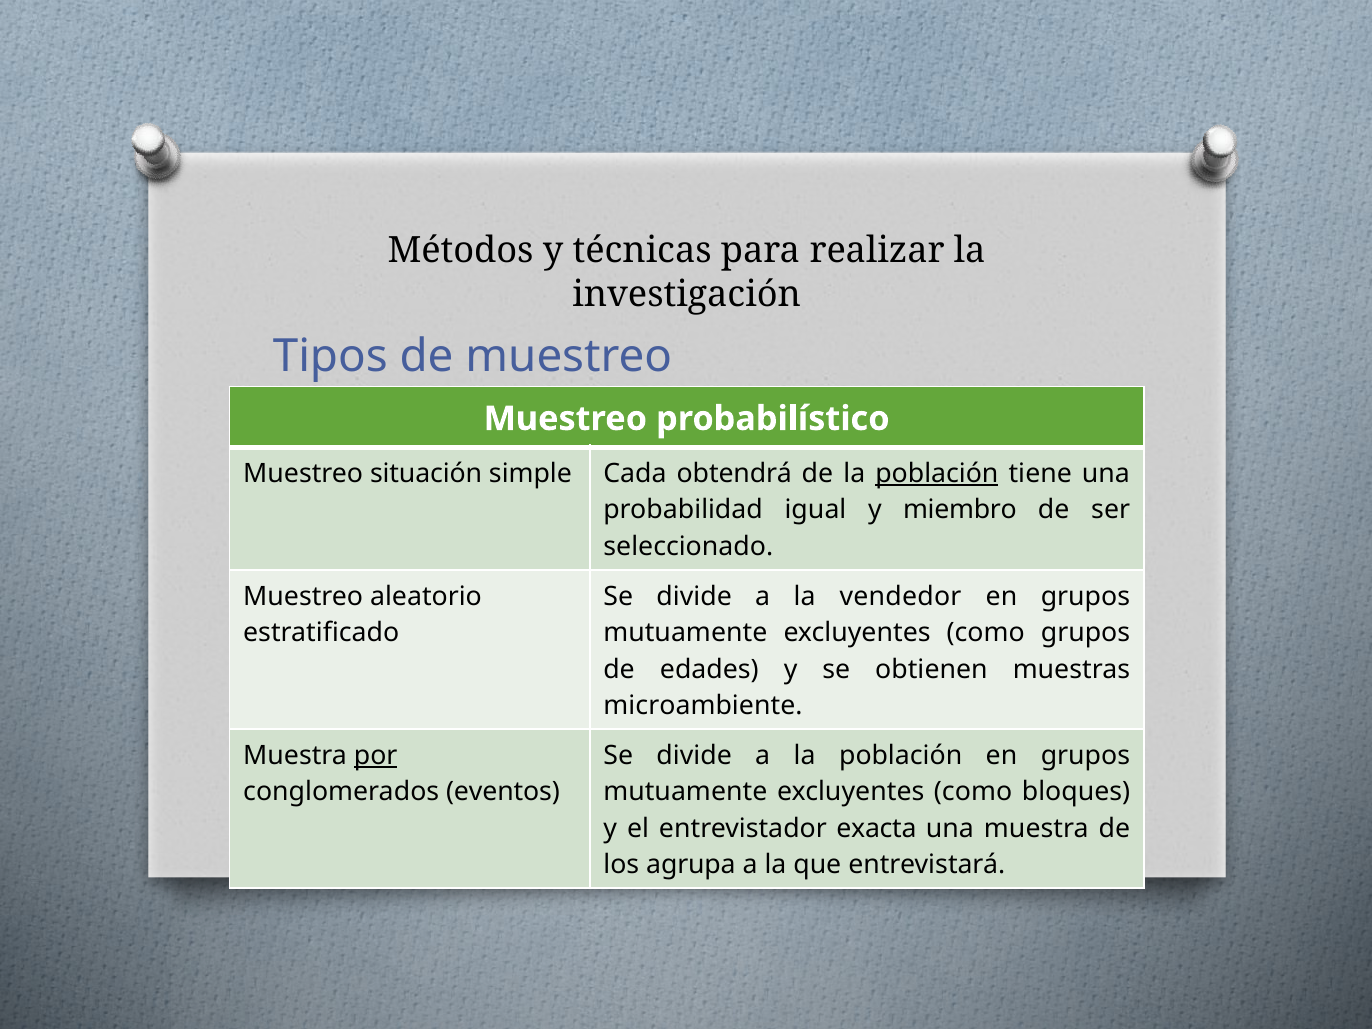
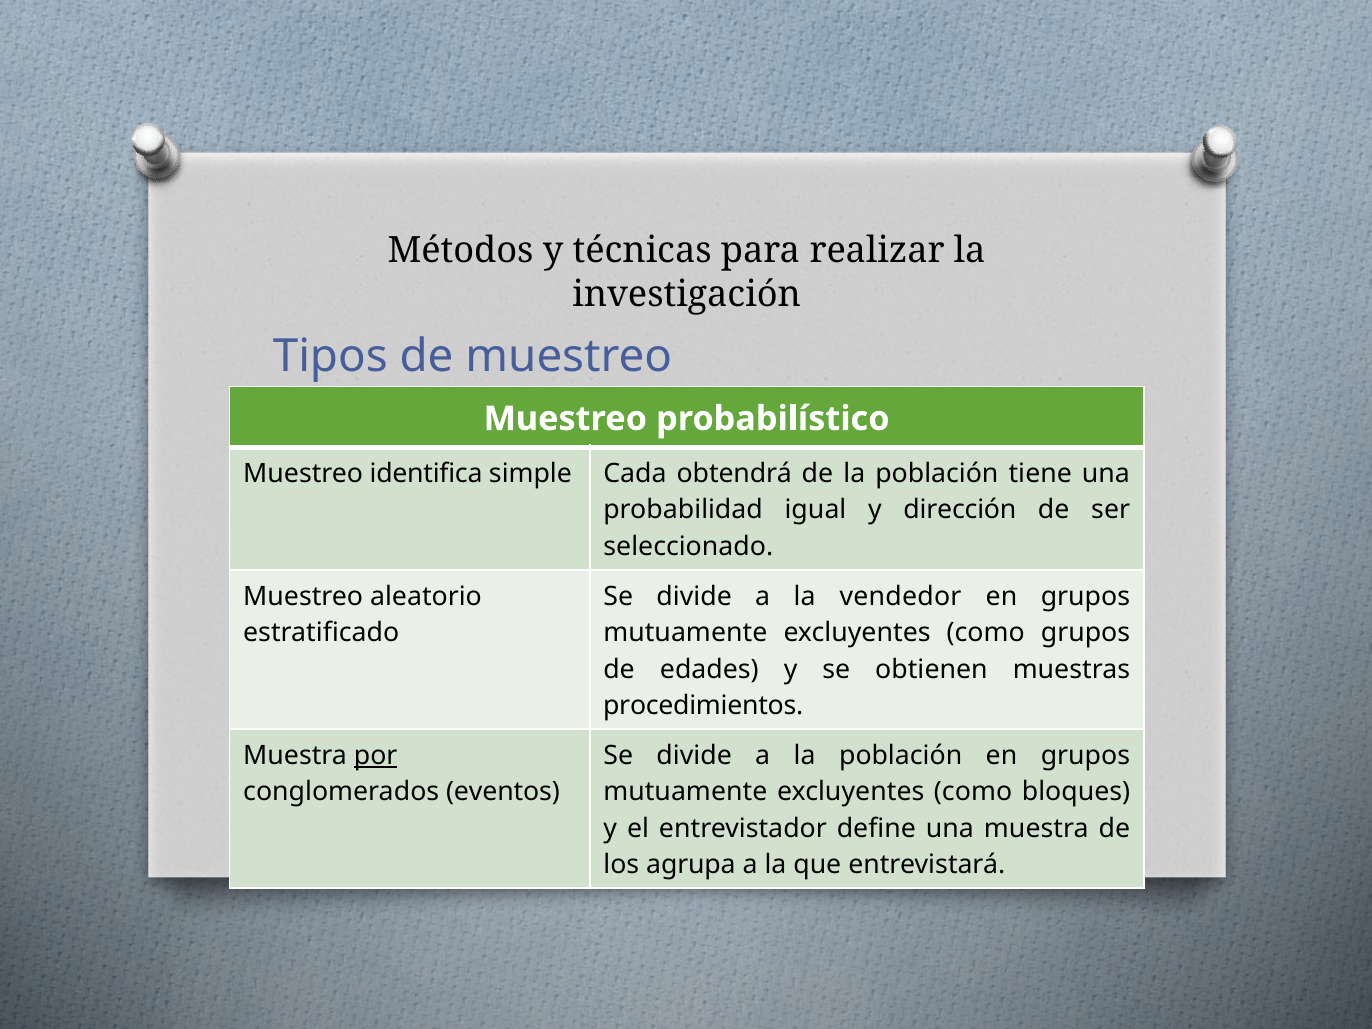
situación: situación -> identifica (426, 474)
población underline: present -> none (937, 474)
miembro: miembro -> dirección (960, 510)
microambiente: microambiente -> procedimientos (703, 706)
exacta: exacta -> define (876, 828)
